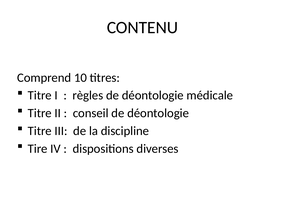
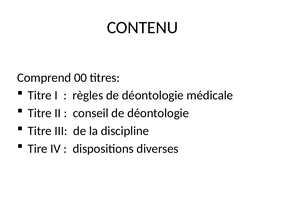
10: 10 -> 00 (80, 78)
